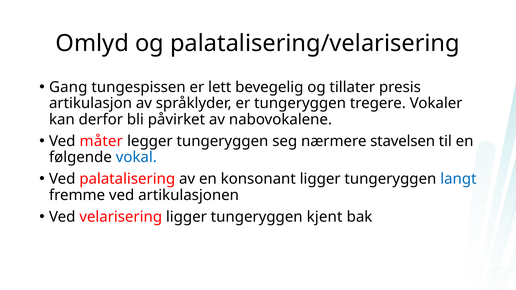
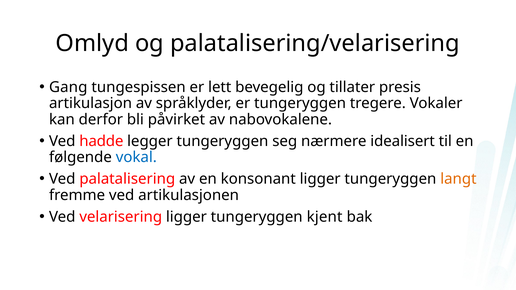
måter: måter -> hadde (101, 141)
stavelsen: stavelsen -> idealisert (403, 141)
langt colour: blue -> orange (458, 179)
